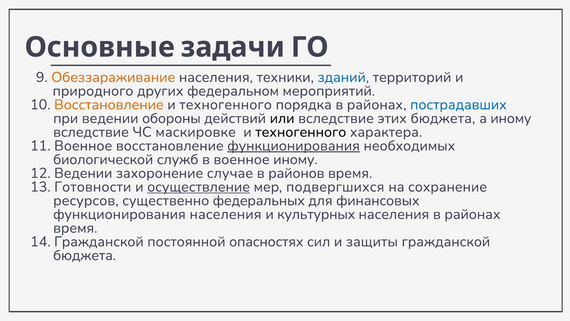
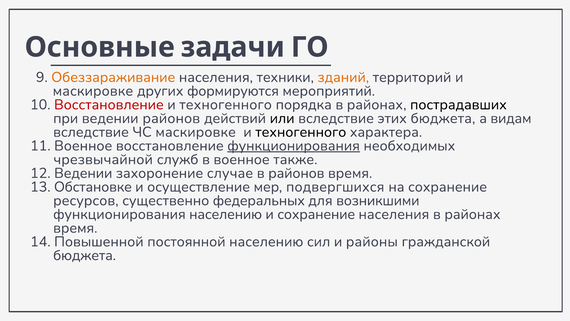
зданий colour: blue -> orange (343, 77)
природного: природного -> маскировке (93, 91)
федеральном: федеральном -> формируются (233, 91)
Восстановление colour: orange -> red (109, 105)
пострадавших colour: blue -> black (458, 105)
ведении обороны: обороны -> районов (171, 118)
а иному: иному -> видам (511, 118)
биологической: биологической -> чрезвычайной (103, 159)
военное иному: иному -> также (295, 159)
Готовности: Готовности -> Обстановке (93, 187)
осуществление underline: present -> none (199, 187)
финансовых: финансовых -> возникшими (378, 200)
функционирования населения: населения -> населению (226, 214)
и культурных: культурных -> сохранение (316, 214)
14 Гражданской: Гражданской -> Повышенной (99, 241)
постоянной опасностях: опасностях -> населению (266, 241)
защиты: защиты -> районы (372, 241)
